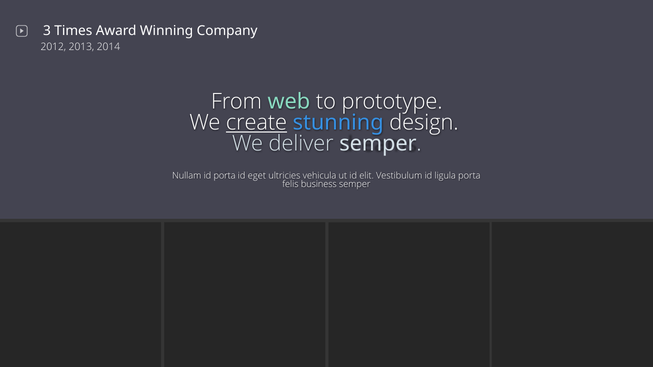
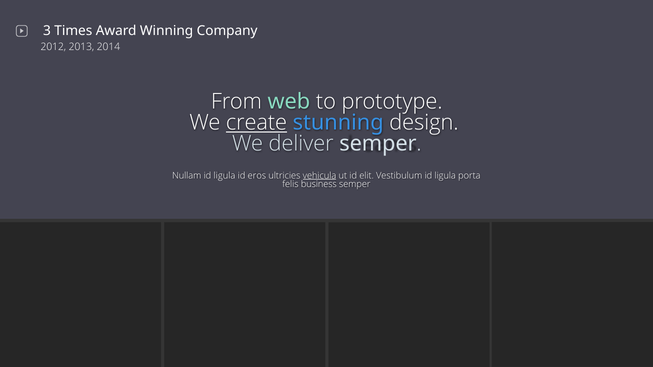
Nullam id porta: porta -> ligula (224, 176)
eget: eget -> eros (257, 176)
vehicula underline: none -> present (320, 176)
